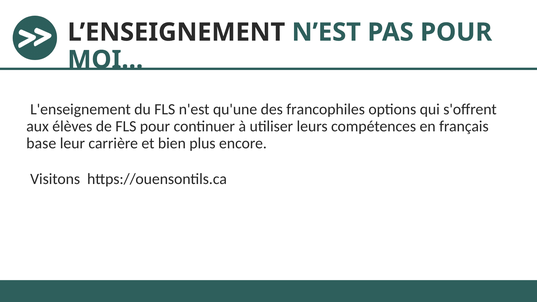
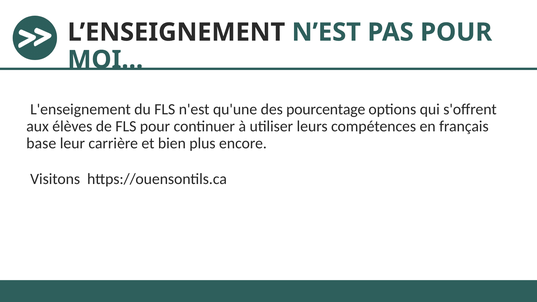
francophiles: francophiles -> pourcentage (326, 109)
